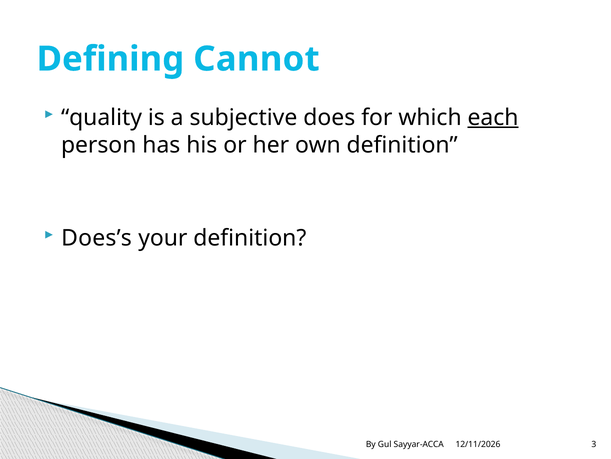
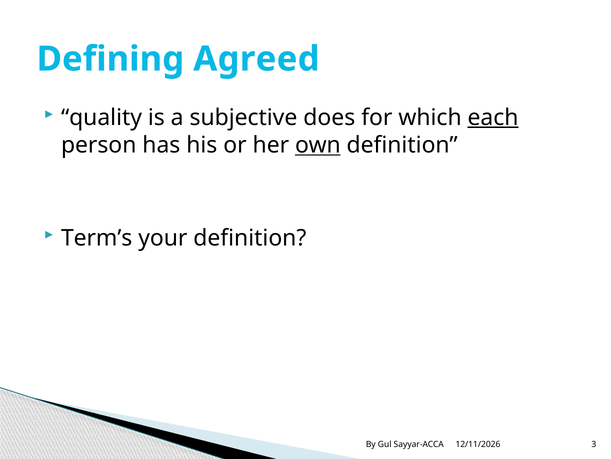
Cannot: Cannot -> Agreed (256, 59)
own underline: none -> present (318, 145)
Does’s: Does’s -> Term’s (97, 238)
